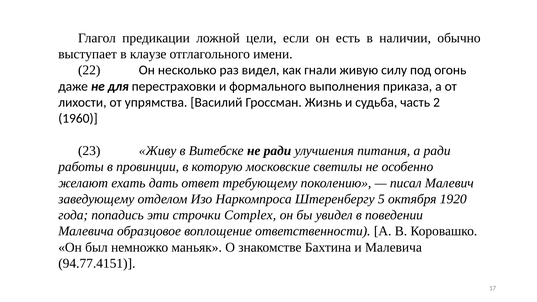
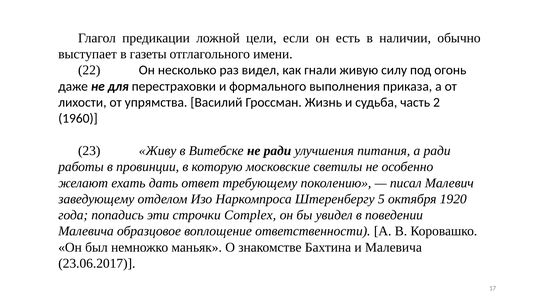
клаузе: клаузе -> газеты (148, 54)
94.77.4151: 94.77.4151 -> 23.06.2017 (97, 263)
